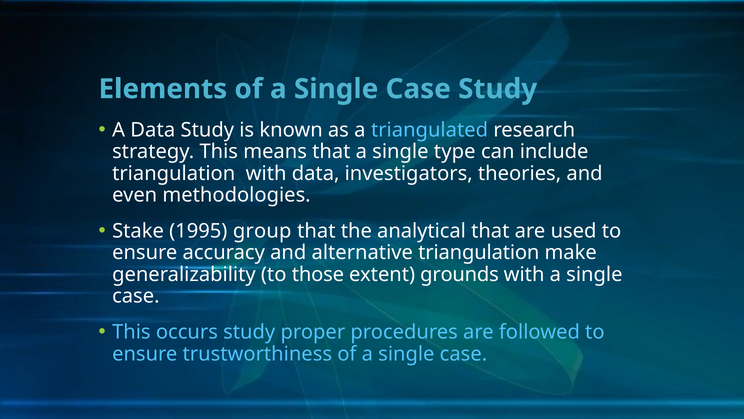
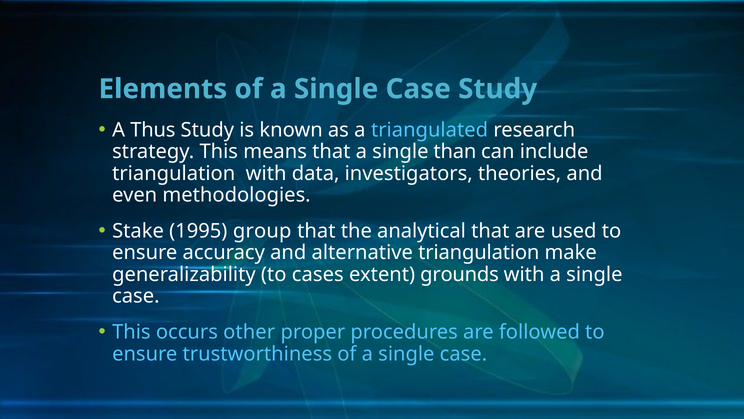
A Data: Data -> Thus (153, 130)
type: type -> than (455, 152)
those: those -> cases (318, 274)
occurs study: study -> other (249, 332)
